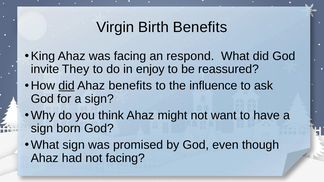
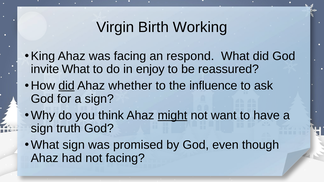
Birth Benefits: Benefits -> Working (200, 27)
invite They: They -> What (76, 69)
Ahaz benefits: benefits -> whether (130, 86)
might underline: none -> present (172, 115)
born: born -> truth (69, 129)
